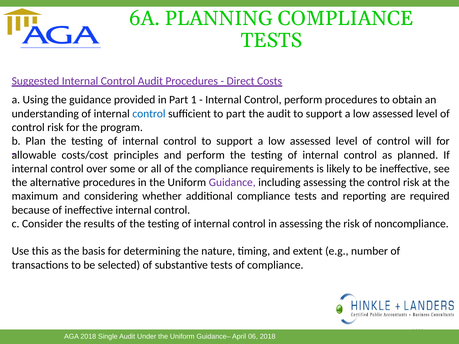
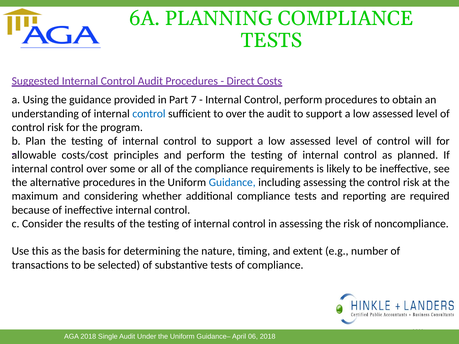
1: 1 -> 7 (194, 100)
to part: part -> over (236, 114)
Guidance colour: purple -> blue (232, 183)
